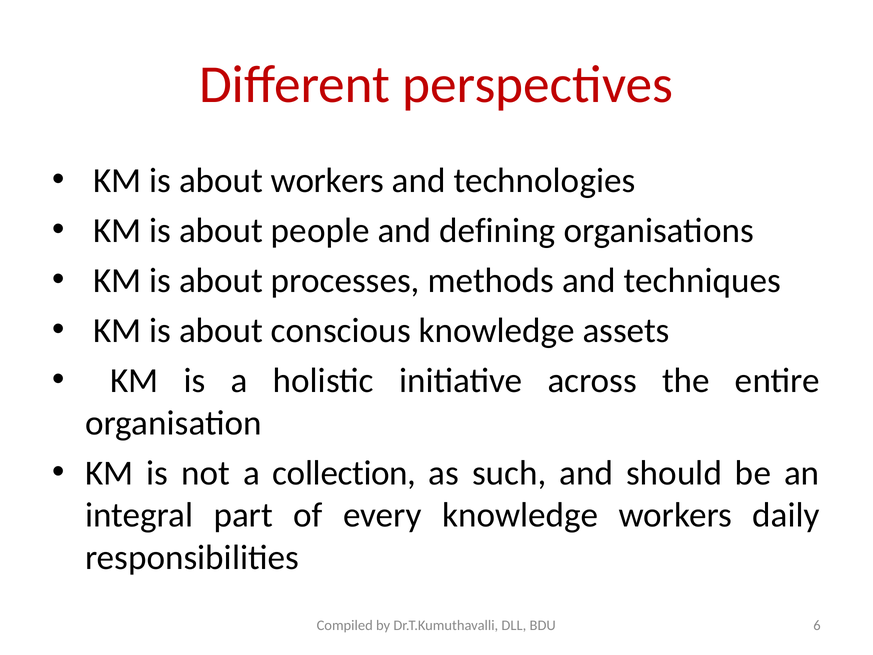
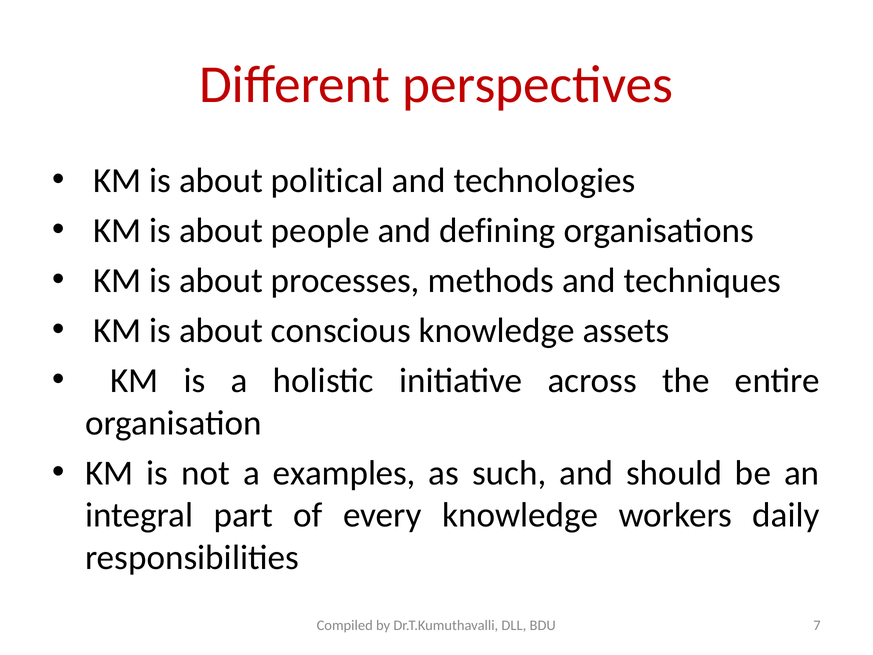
about workers: workers -> political (327, 181)
collection: collection -> examples (344, 473)
6: 6 -> 7 (817, 625)
